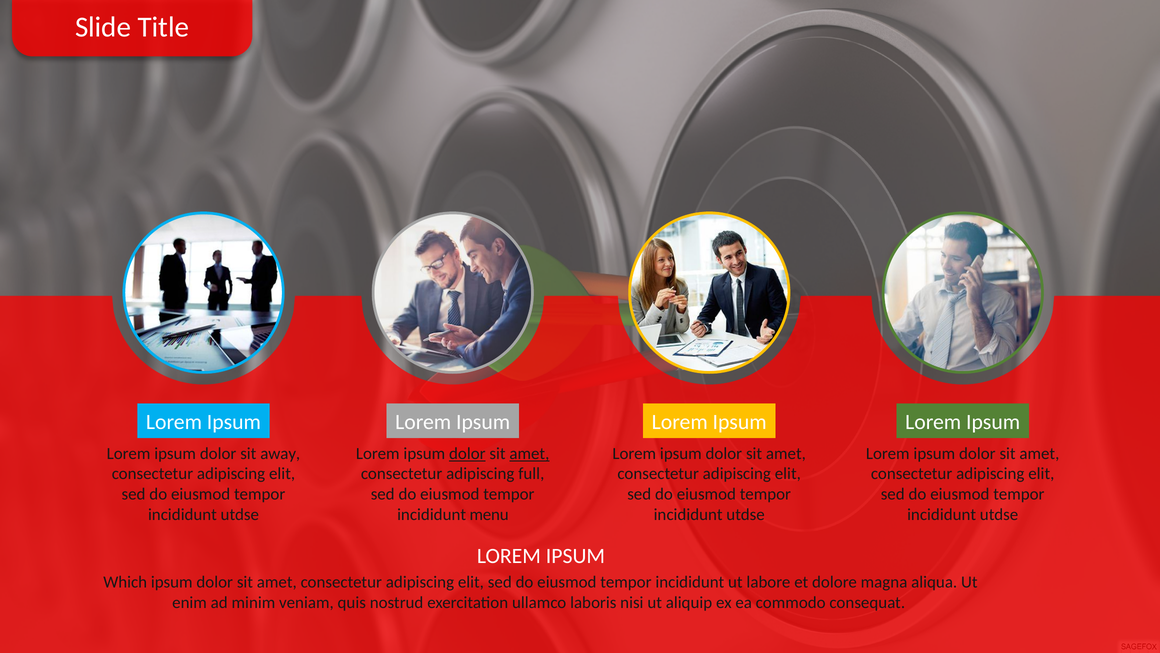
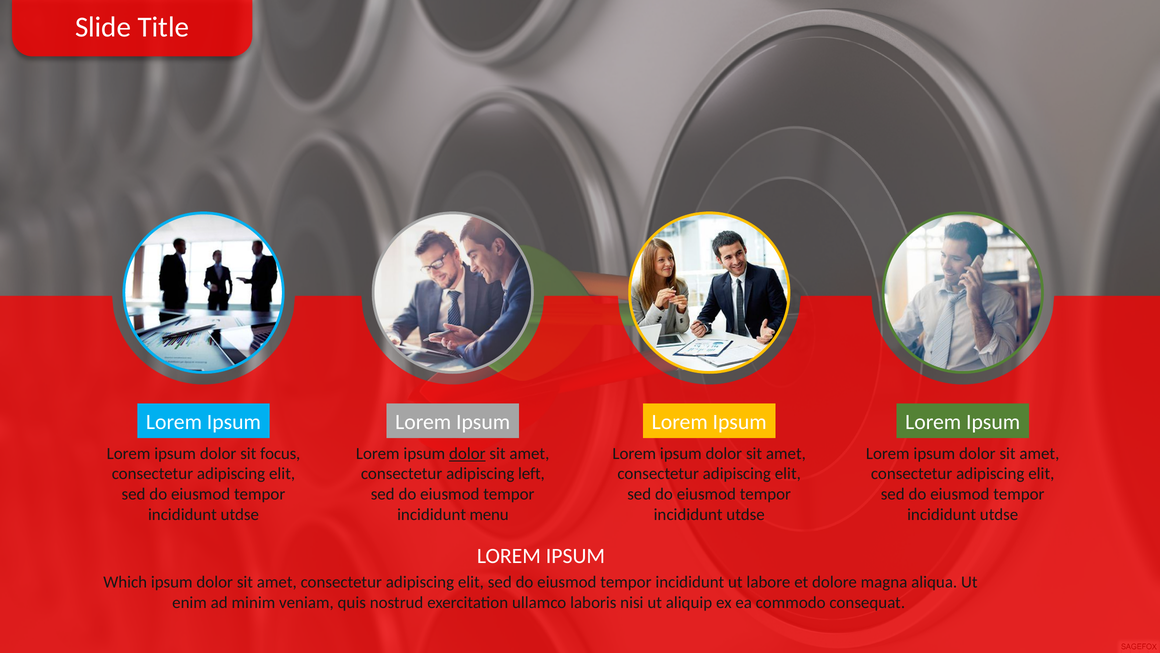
away: away -> focus (280, 453)
amet underline: present -> none (529, 453)
full: full -> left (531, 473)
